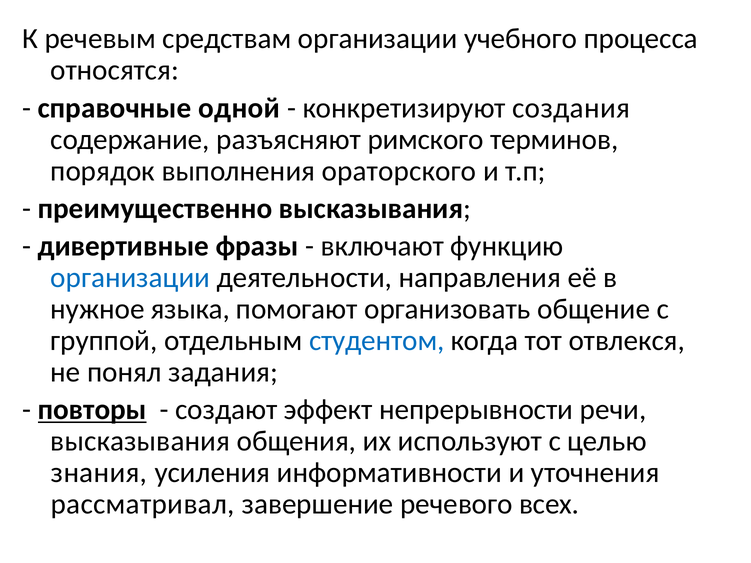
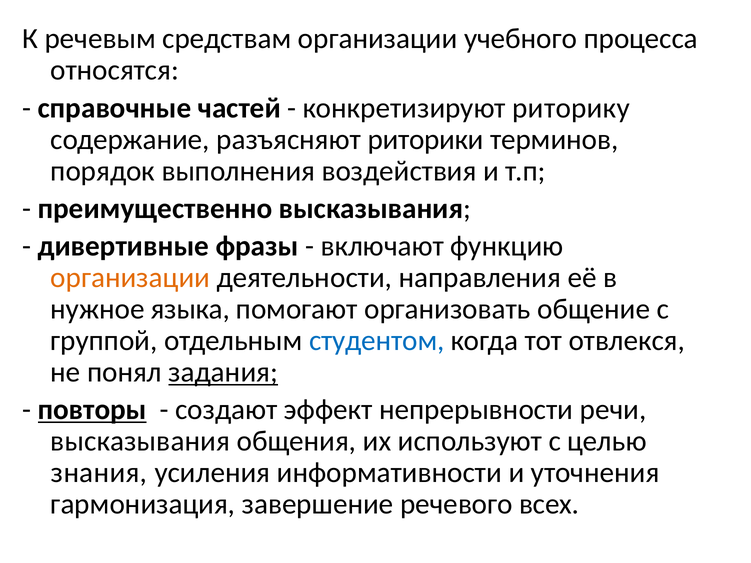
одной: одной -> частей (239, 108)
создания: создания -> риторику (571, 108)
римского: римского -> риторики (426, 139)
ораторского: ораторского -> воздействия (399, 171)
организации colour: blue -> orange (130, 278)
задания underline: none -> present (223, 372)
рассматривал: рассматривал -> гармонизация (143, 504)
